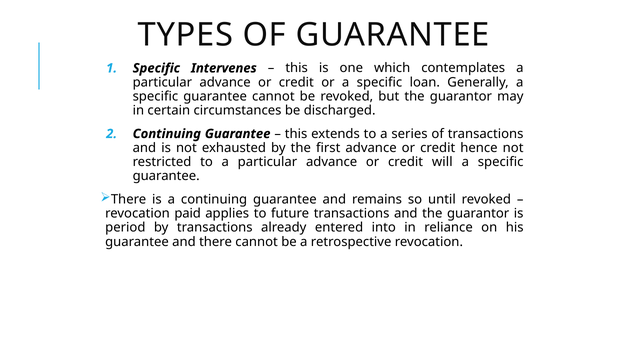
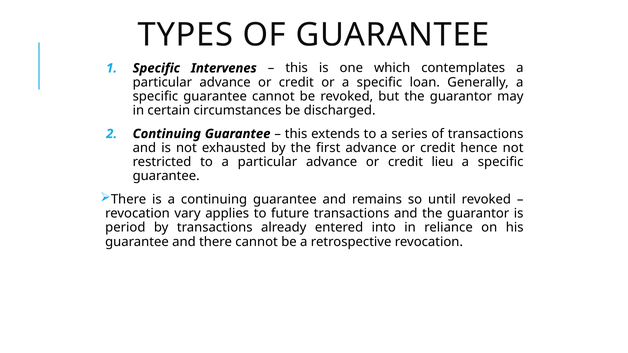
will: will -> lieu (442, 162)
paid: paid -> vary (188, 214)
